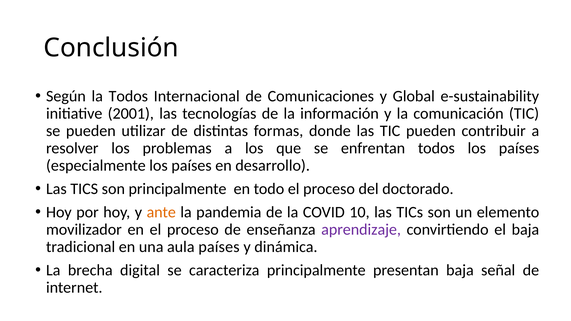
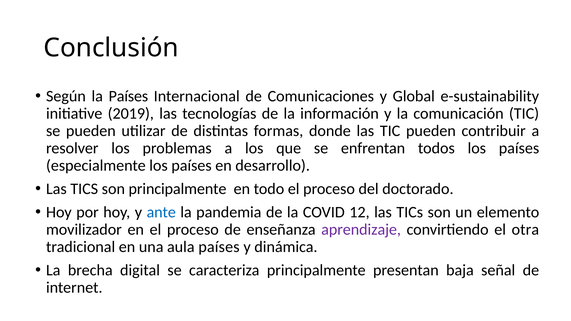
la Todos: Todos -> Países (128, 96)
2001: 2001 -> 2019 (131, 114)
ante colour: orange -> blue (161, 212)
10: 10 -> 12 (359, 212)
el baja: baja -> otra (525, 230)
